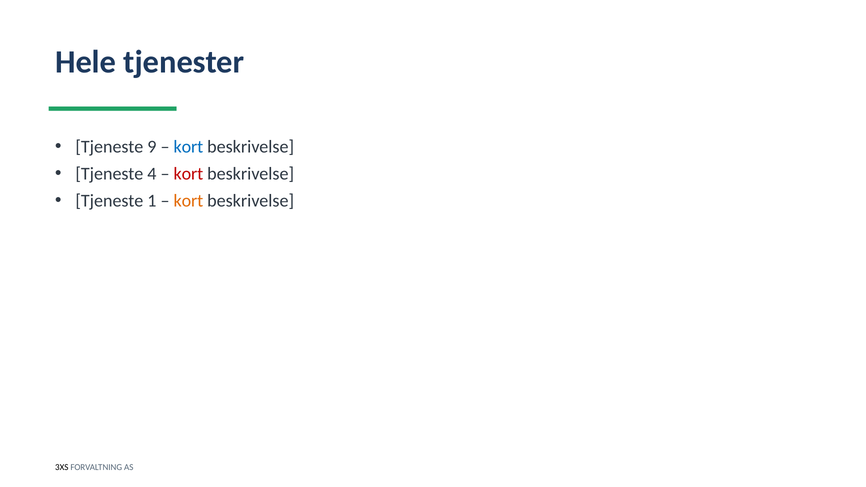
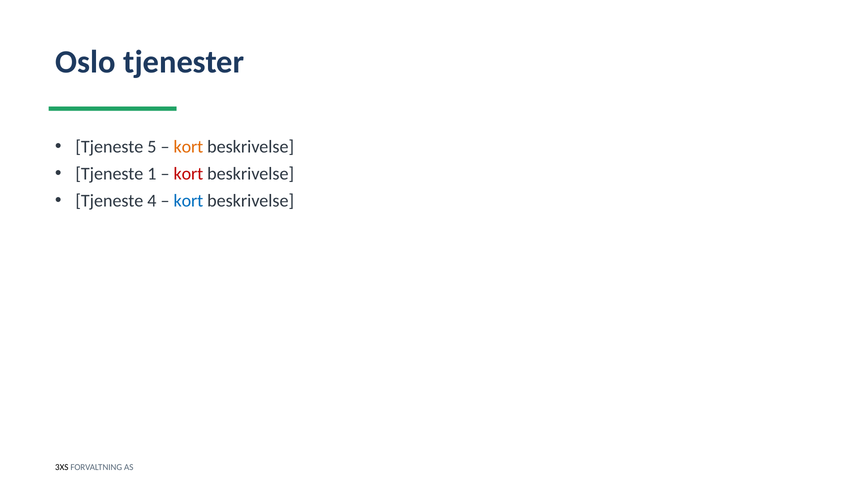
Hele: Hele -> Oslo (85, 62)
9: 9 -> 5 (152, 147)
kort colour: blue -> orange (188, 147)
4: 4 -> 1 (152, 174)
1: 1 -> 4 (152, 201)
kort colour: orange -> blue (188, 201)
